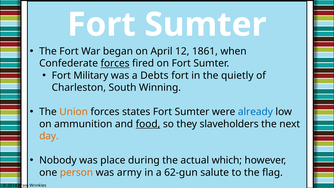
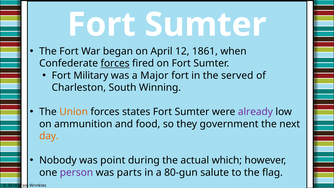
Debts: Debts -> Major (154, 75)
quietly: quietly -> served (237, 75)
already colour: blue -> purple (255, 112)
food underline: present -> none (148, 124)
slaveholders: slaveholders -> government (229, 124)
place: place -> point (113, 160)
person colour: orange -> purple (76, 172)
army: army -> parts (129, 172)
62-gun: 62-gun -> 80-gun (181, 172)
